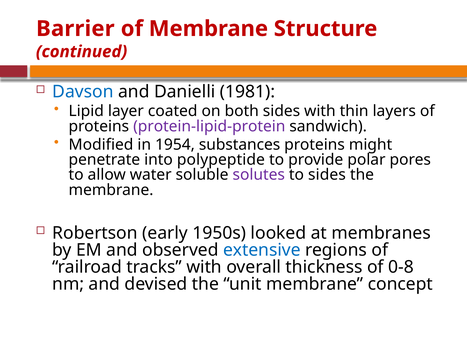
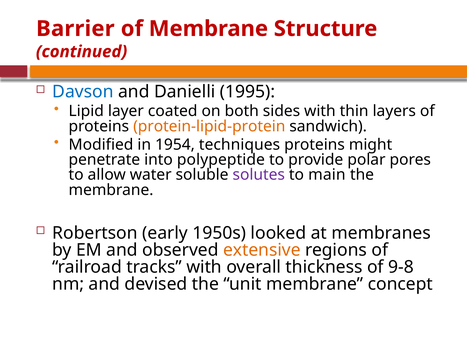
1981: 1981 -> 1995 (248, 92)
protein-lipid-protein colour: purple -> orange (209, 126)
substances: substances -> techniques (240, 145)
to sides: sides -> main (327, 175)
extensive colour: blue -> orange (262, 250)
0-8: 0-8 -> 9-8 (401, 267)
